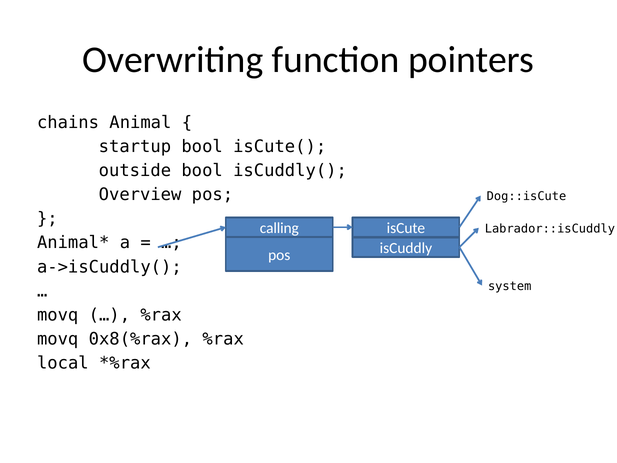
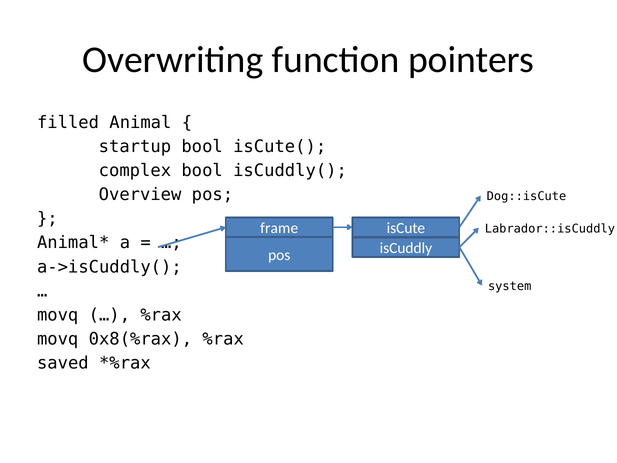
chains: chains -> filled (68, 123)
outside: outside -> complex (135, 171)
calling: calling -> frame (279, 228)
local: local -> saved (63, 363)
